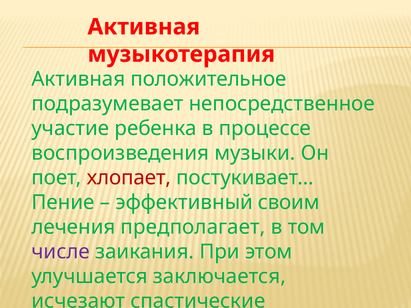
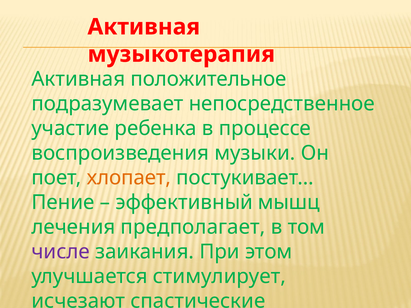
хлопает colour: red -> orange (129, 178)
эффективный своим: своим -> мышц (289, 203)
заключается: заключается -> стимулирует (219, 277)
